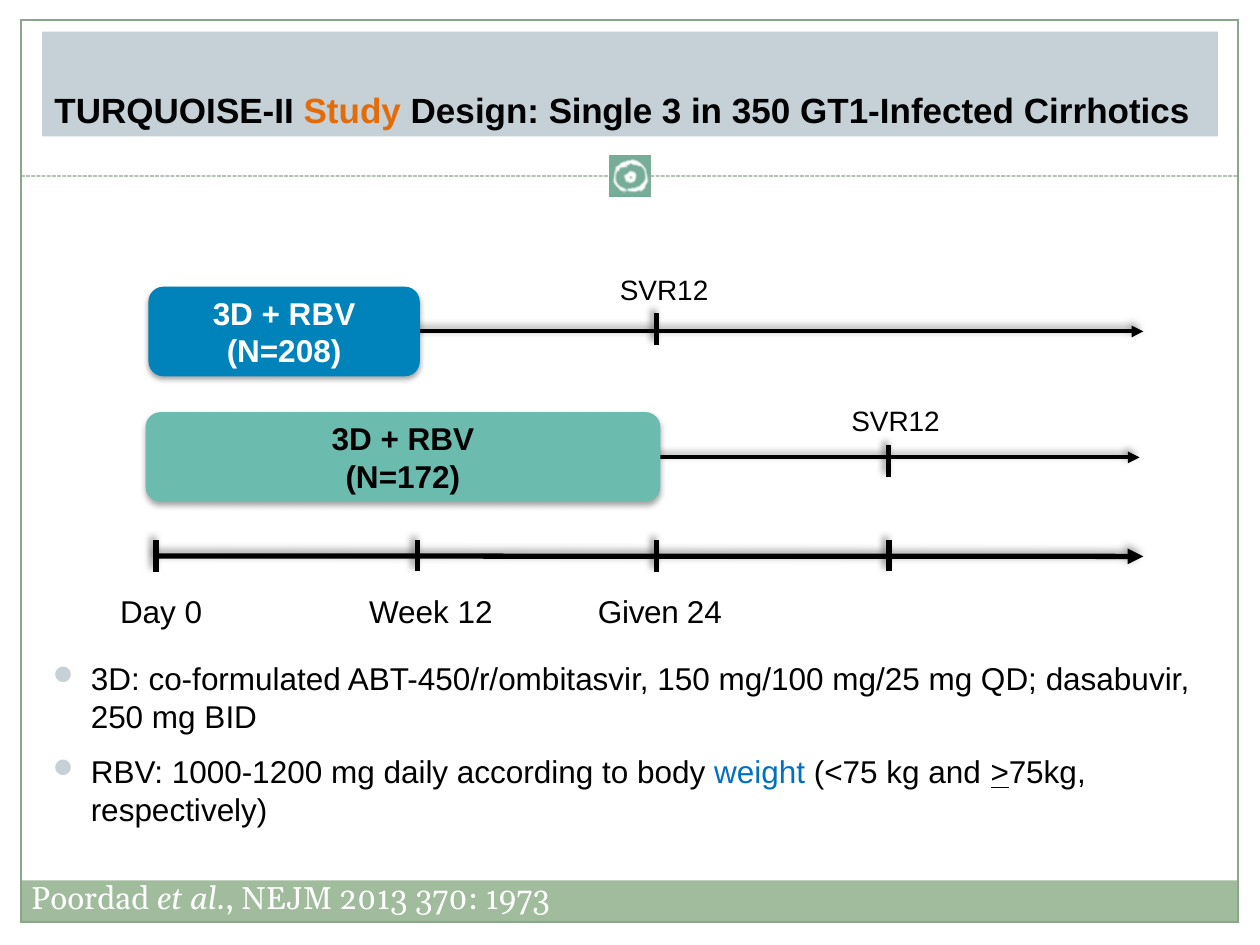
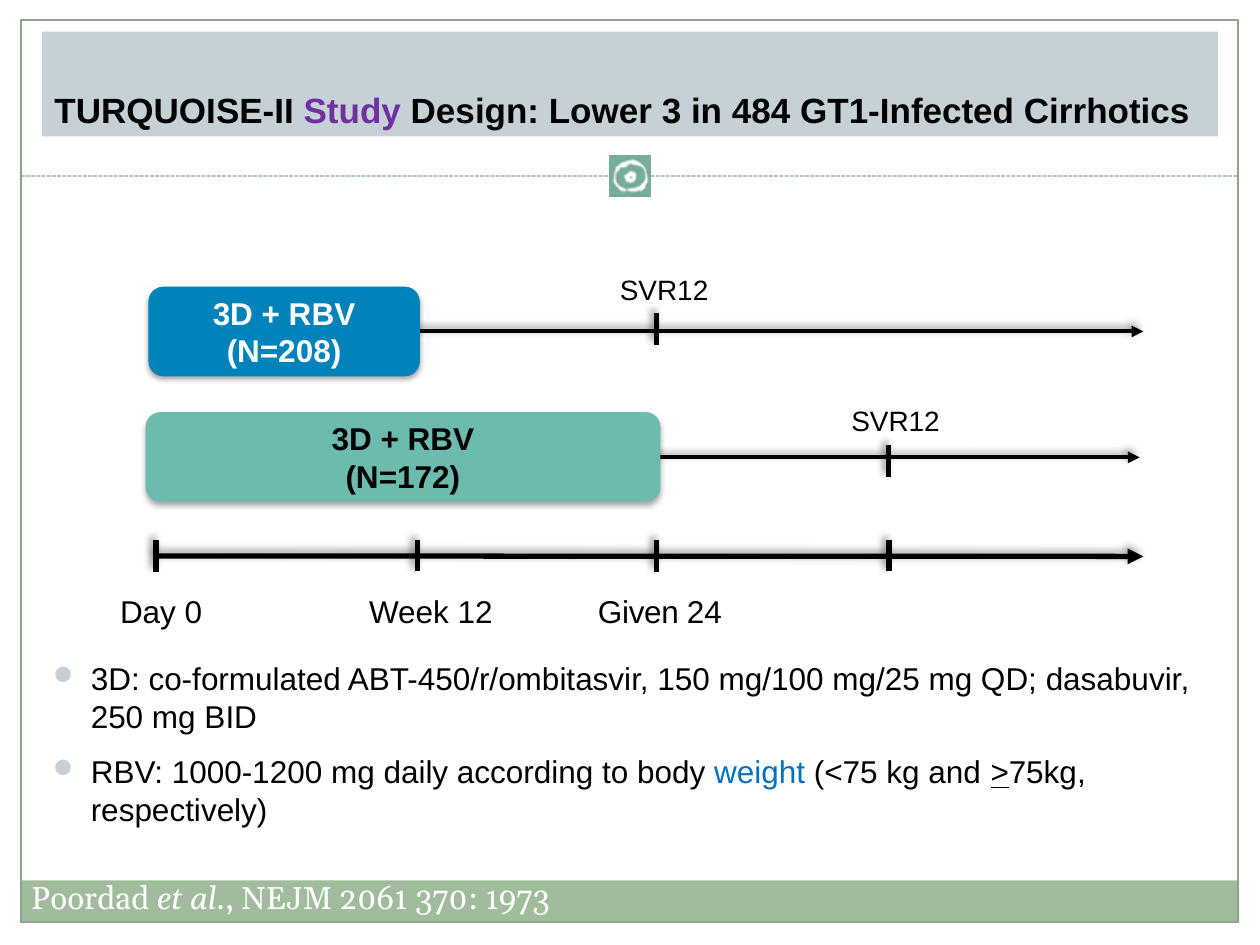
Study colour: orange -> purple (352, 112)
Single: Single -> Lower (600, 112)
350: 350 -> 484 (761, 112)
2013: 2013 -> 2061 (374, 899)
